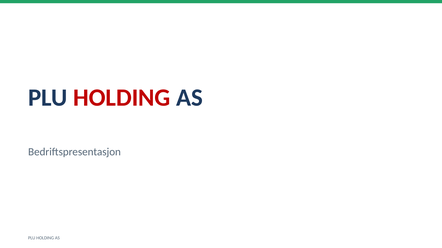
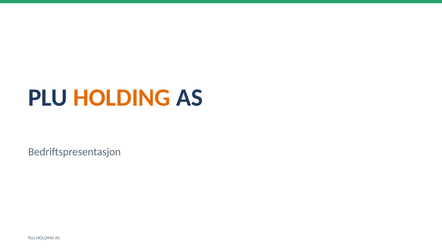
HOLDING colour: red -> orange (122, 98)
